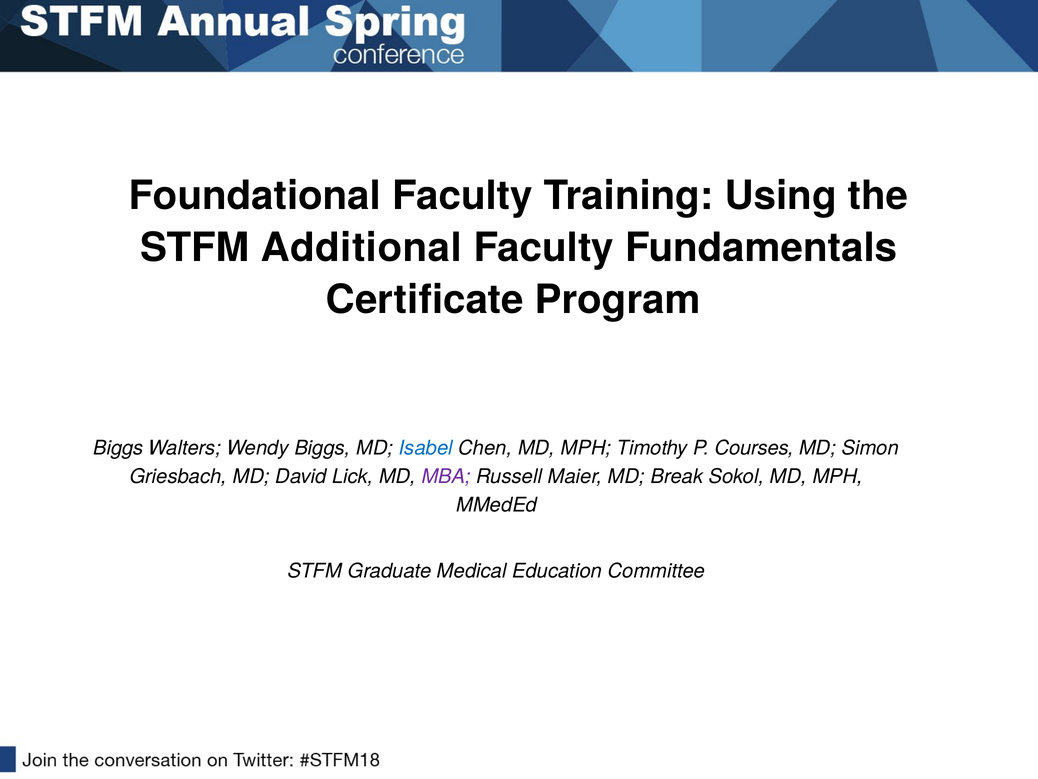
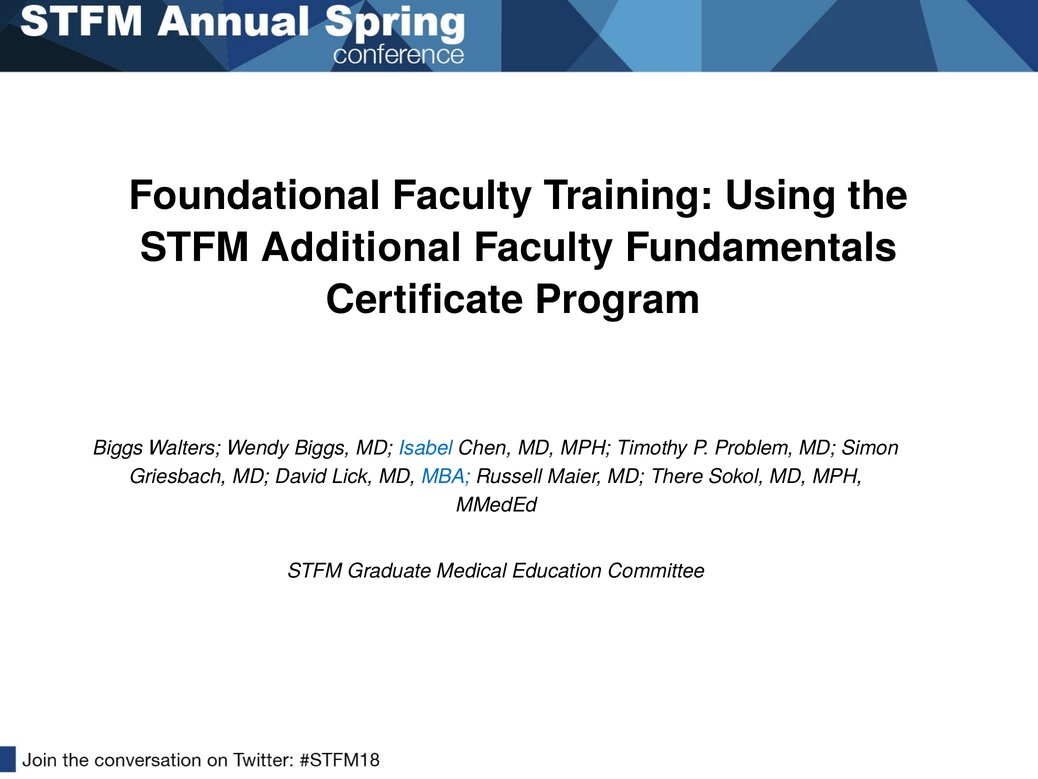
Courses: Courses -> Problem (754, 448)
MBA colour: purple -> blue (446, 476)
Break: Break -> There (677, 476)
